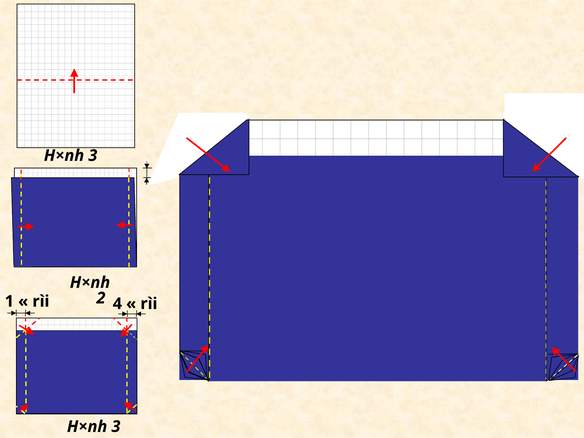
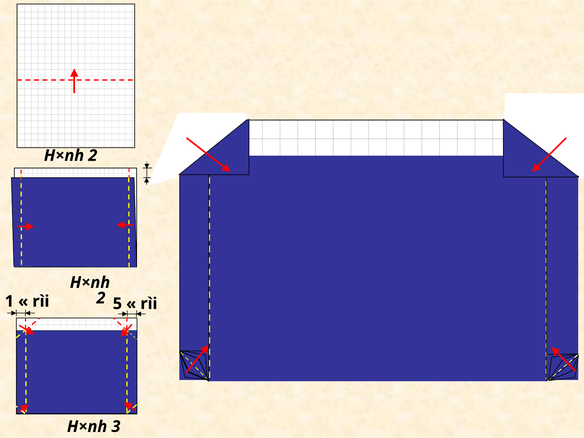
3: 3 -> 2 (93, 156)
4: 4 -> 5 (117, 304)
